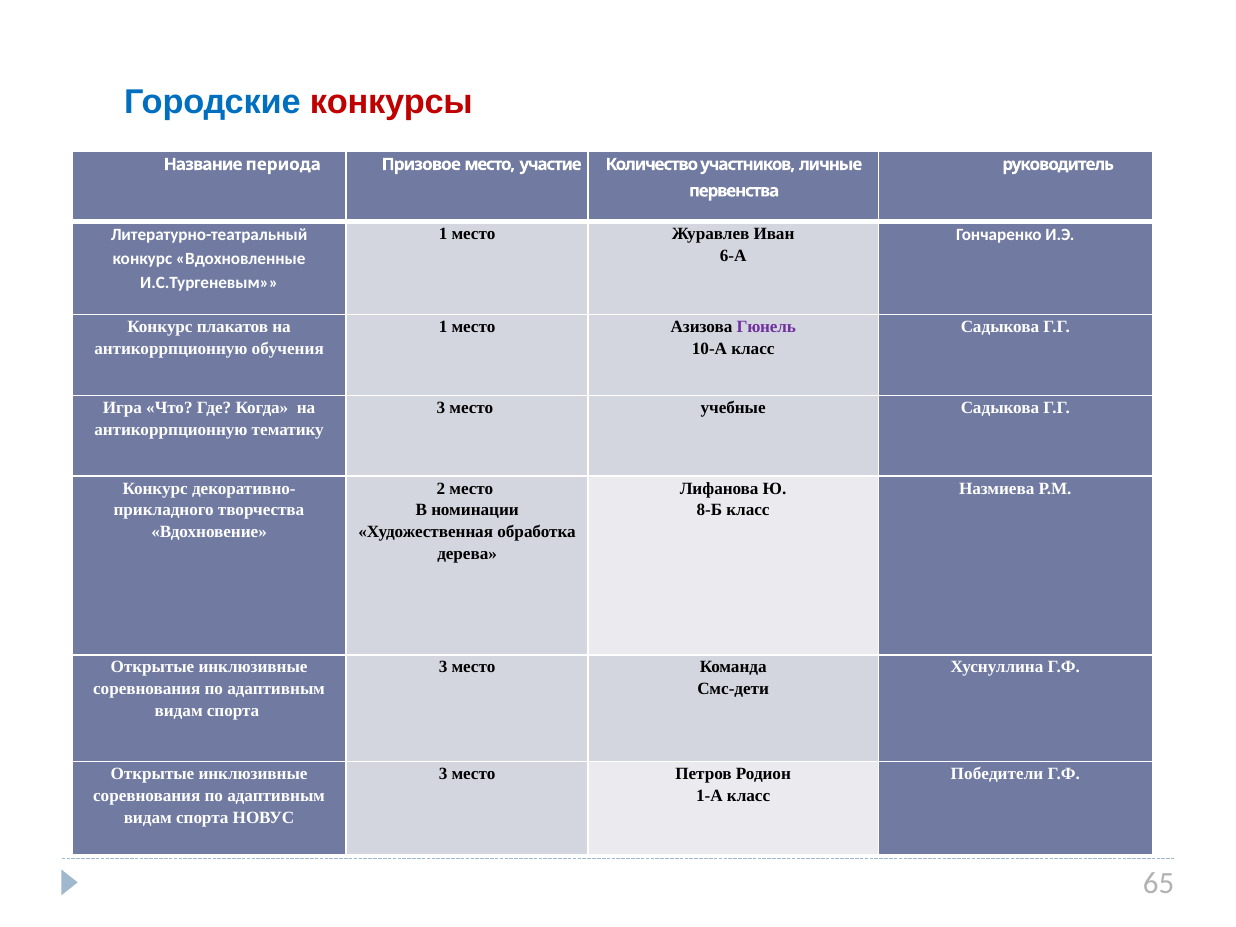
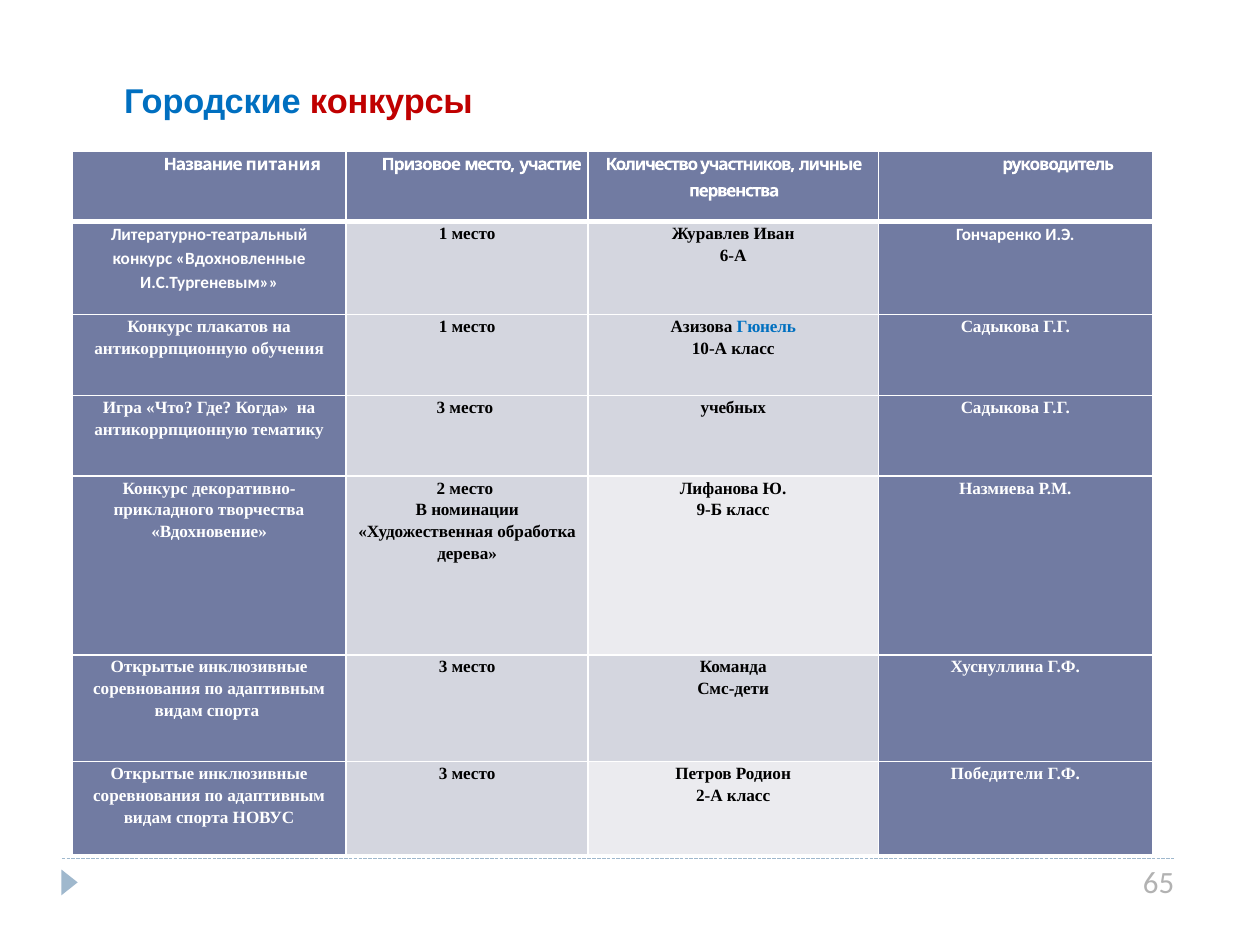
периода: периода -> питания (283, 164)
Гюнель colour: purple -> blue (766, 327)
учебные: учебные -> учебных (733, 408)
8-Б: 8-Б -> 9-Б (709, 510)
1-А: 1-А -> 2-А (710, 796)
